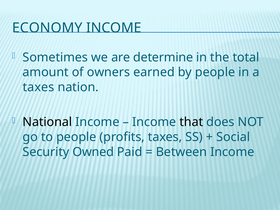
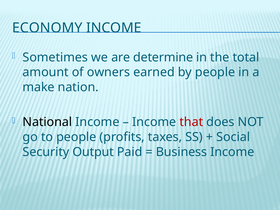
taxes: taxes -> make (39, 87)
that colour: black -> red (191, 122)
Owned: Owned -> Output (93, 152)
Between: Between -> Business (181, 152)
